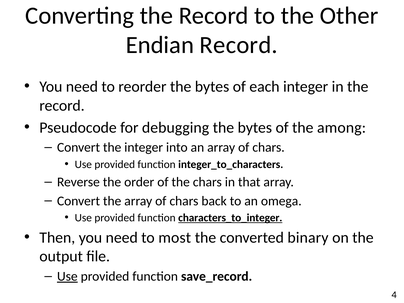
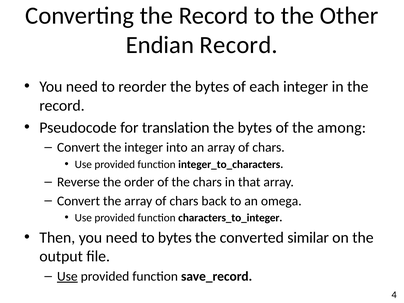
debugging: debugging -> translation (176, 127)
characters_to_integer underline: present -> none (230, 218)
to most: most -> bytes (175, 237)
binary: binary -> similar (308, 237)
